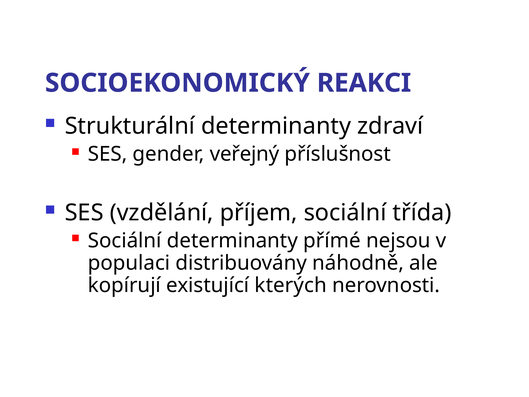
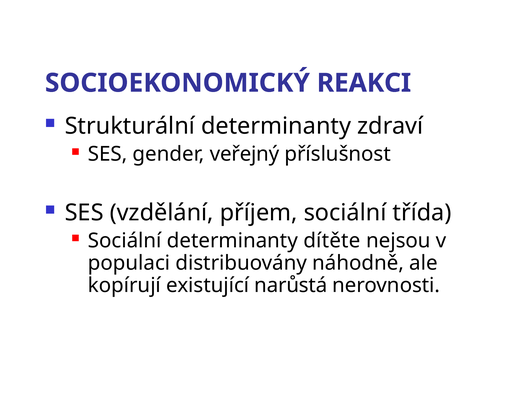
přímé: přímé -> dítěte (332, 241)
kterých: kterých -> narůstá (291, 285)
